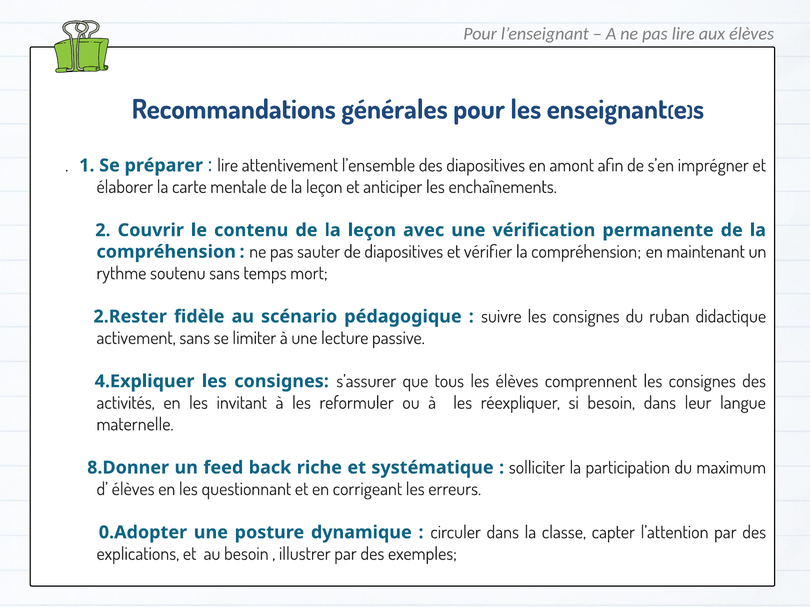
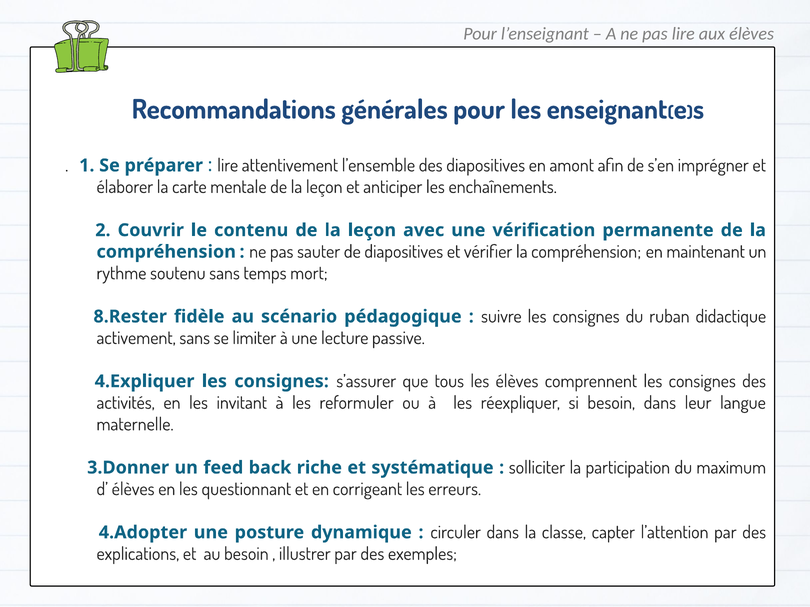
2.Rester: 2.Rester -> 8.Rester (130, 317)
8.Donner: 8.Donner -> 3.Donner (128, 468)
0.Adopter: 0.Adopter -> 4.Adopter (143, 533)
